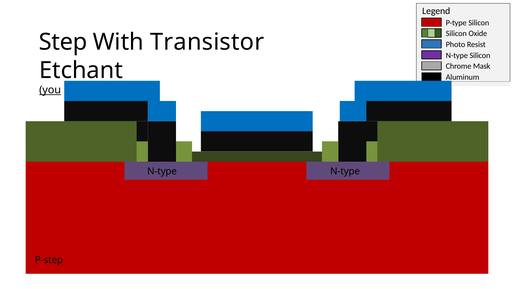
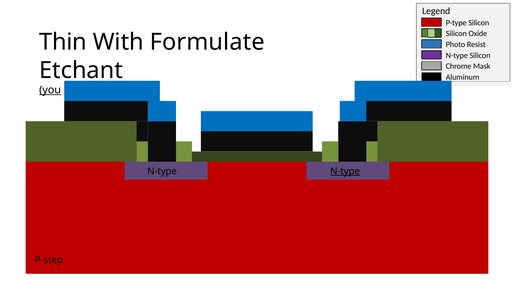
Step: Step -> Thin (63, 42)
Transistor: Transistor -> Formulate (207, 42)
N-type underline: none -> present (345, 171)
